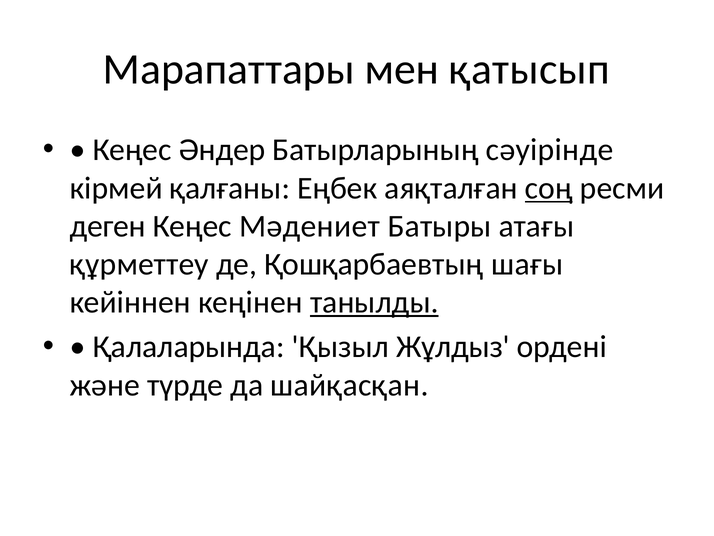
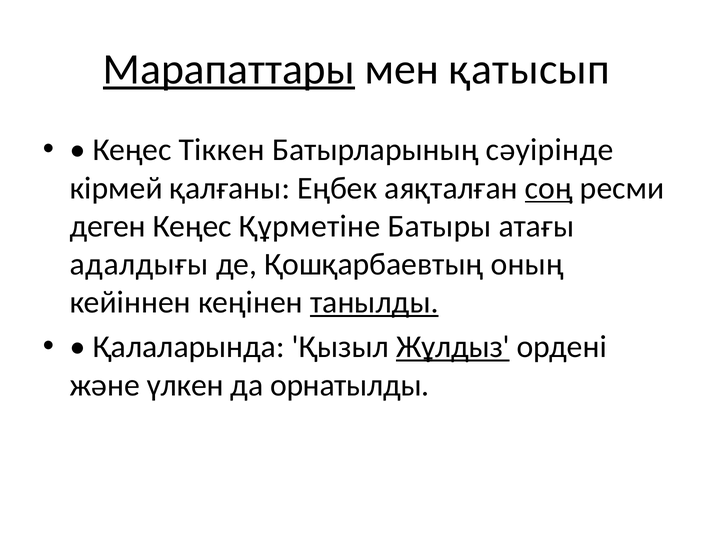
Марапаттары underline: none -> present (229, 69)
Әндер: Әндер -> Тіккен (222, 150)
Мәдениет: Мәдениет -> Құрметіне (310, 226)
құрметтеу: құрметтеу -> адалдығы (139, 264)
шағы: шағы -> оның (527, 264)
Жұлдыз underline: none -> present (453, 347)
түрде: түрде -> үлкен (185, 385)
шайқасқан: шайқасқан -> орнатылды (350, 385)
